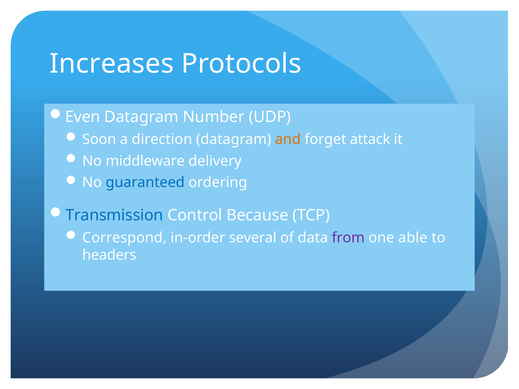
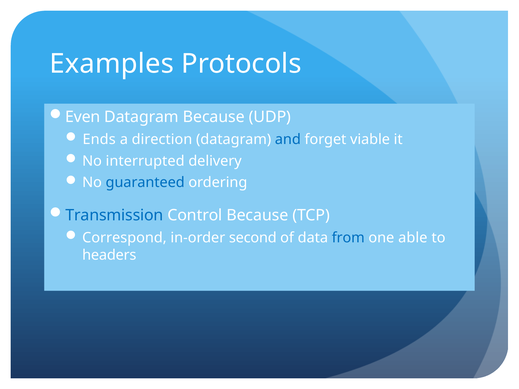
Increases: Increases -> Examples (112, 64)
Datagram Number: Number -> Because (214, 117)
Soon: Soon -> Ends (99, 139)
and colour: orange -> blue (288, 139)
attack: attack -> viable (370, 139)
middleware: middleware -> interrupted (145, 161)
several: several -> second (253, 238)
from colour: purple -> blue (348, 238)
